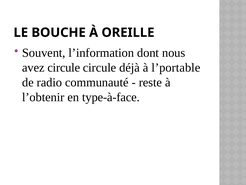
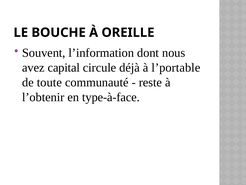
avez circule: circule -> capital (64, 68)
radio: radio -> toute (49, 82)
